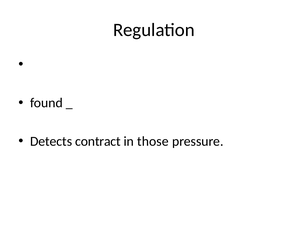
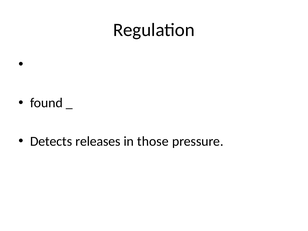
contract: contract -> releases (98, 141)
